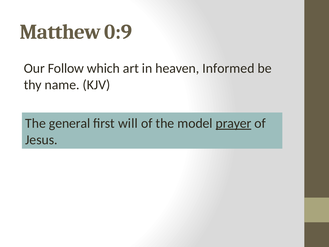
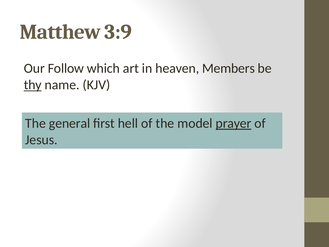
0:9: 0:9 -> 3:9 (118, 32)
Informed: Informed -> Members (228, 68)
thy underline: none -> present (33, 85)
will: will -> hell (128, 123)
